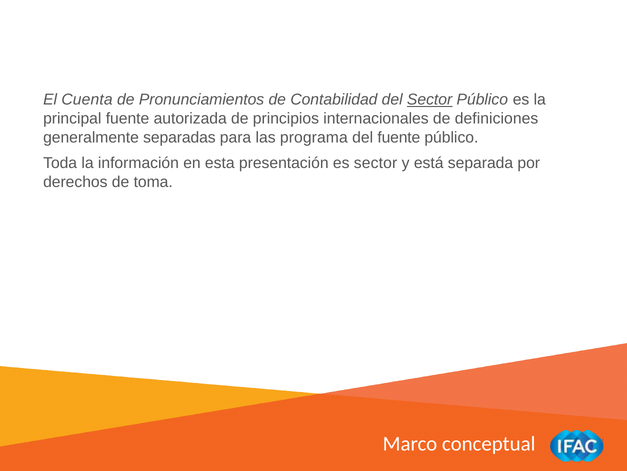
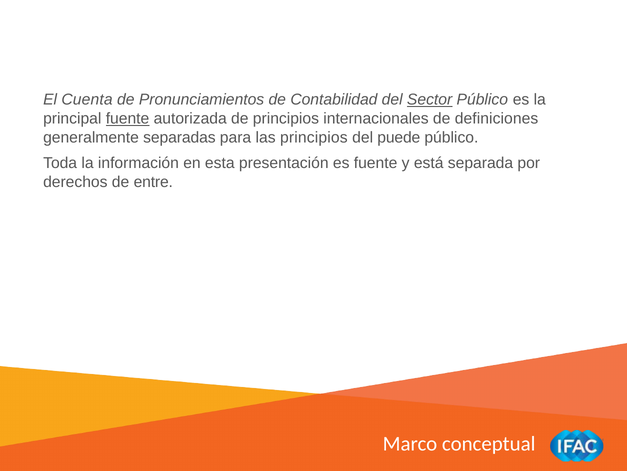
fuente underline: none -> present (128, 118)
las programa: programa -> principios (314, 137)
del fuente: fuente -> puede (399, 137)
es sector: sector -> fuente (376, 163)
toma: toma -> entre (153, 182)
